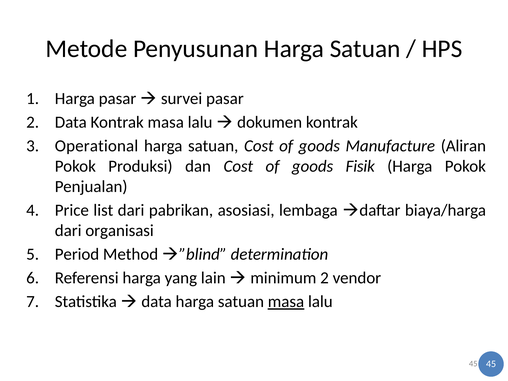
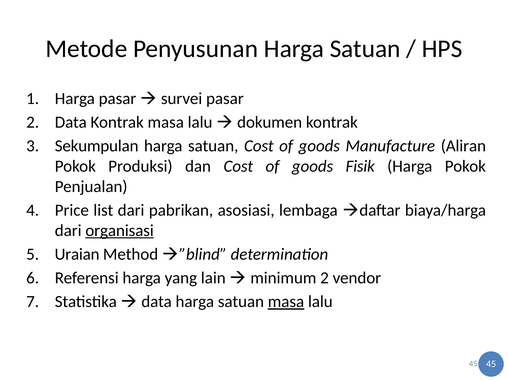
Operational: Operational -> Sekumpulan (97, 146)
organisasi underline: none -> present (120, 231)
Period: Period -> Uraian (77, 254)
